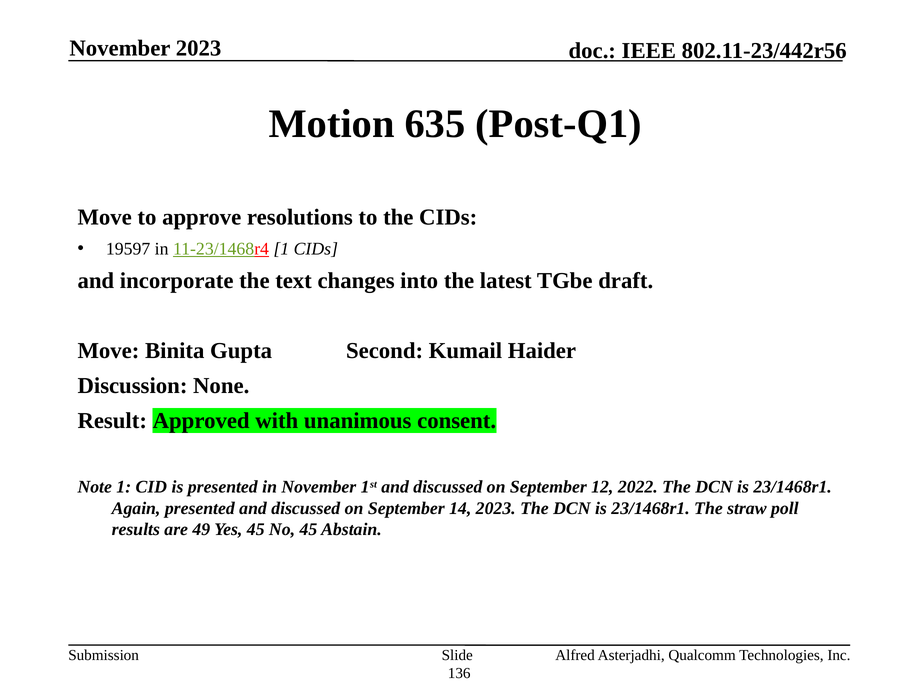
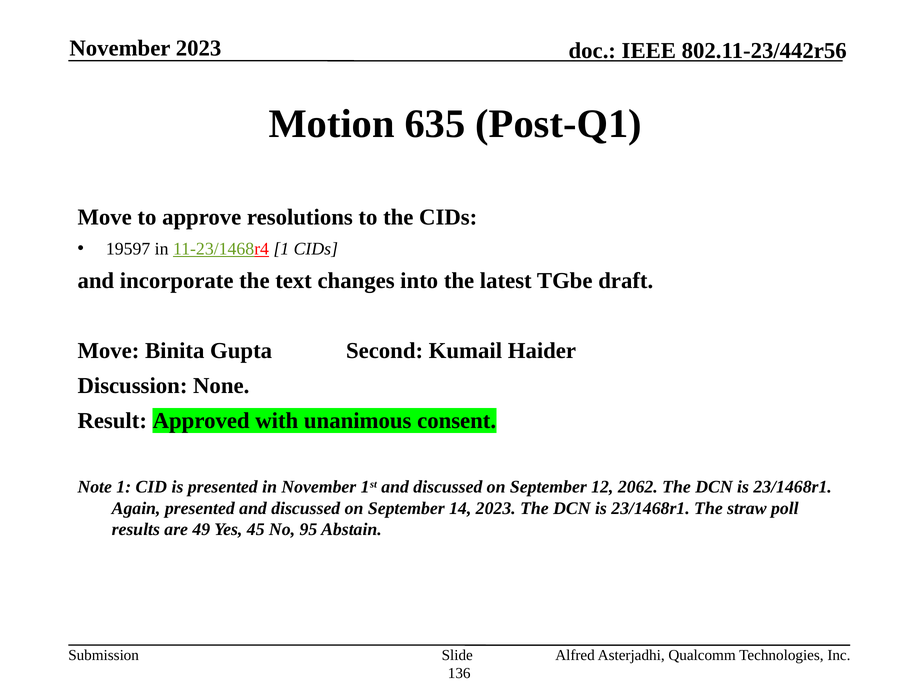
2022: 2022 -> 2062 (638, 487)
No 45: 45 -> 95 (308, 530)
